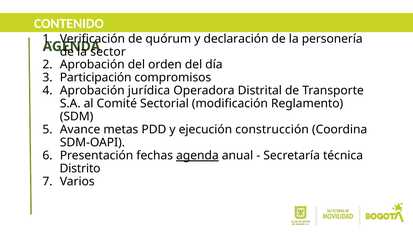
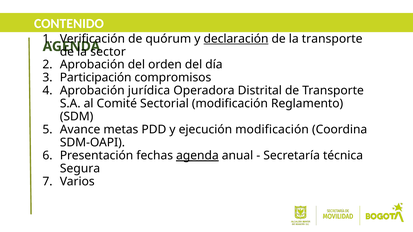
declaración underline: none -> present (236, 39)
la personería: personería -> transporte (332, 39)
ejecución construcción: construcción -> modificación (272, 130)
Distrito: Distrito -> Segura (80, 169)
